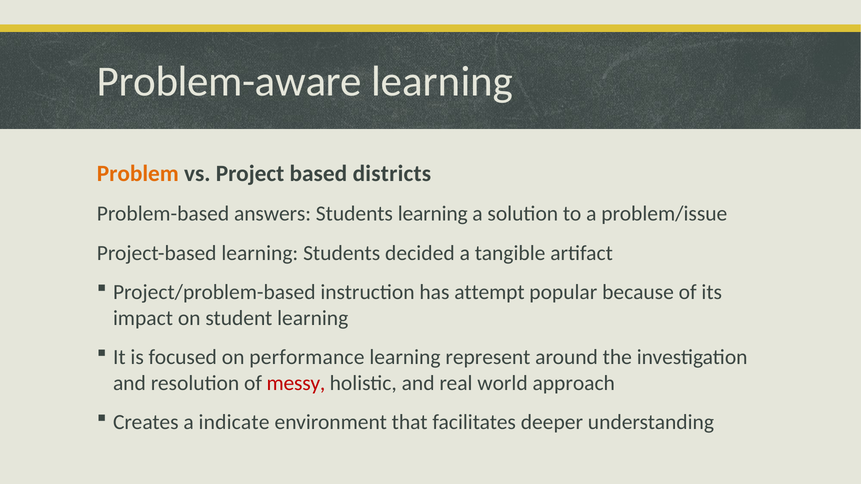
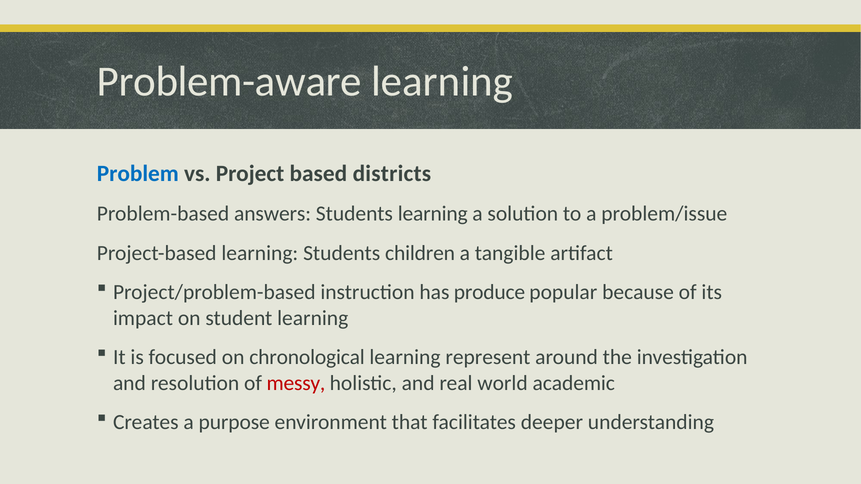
Problem colour: orange -> blue (138, 174)
decided: decided -> children (420, 253)
attempt: attempt -> produce (489, 292)
performance: performance -> chronological (307, 358)
approach: approach -> academic (574, 383)
indicate: indicate -> purpose (234, 423)
